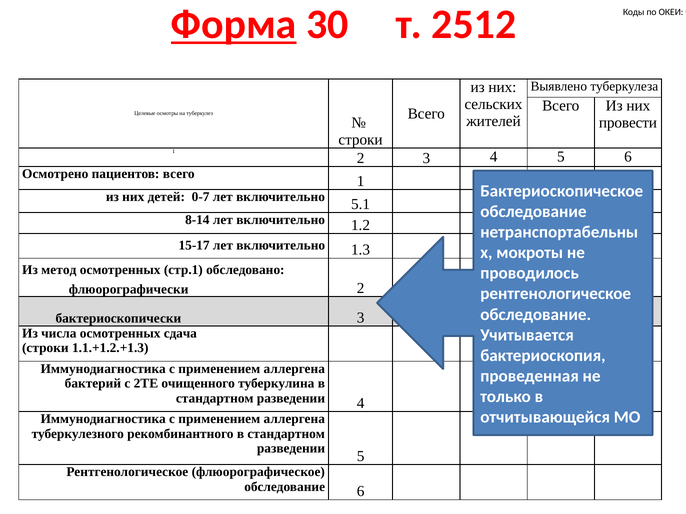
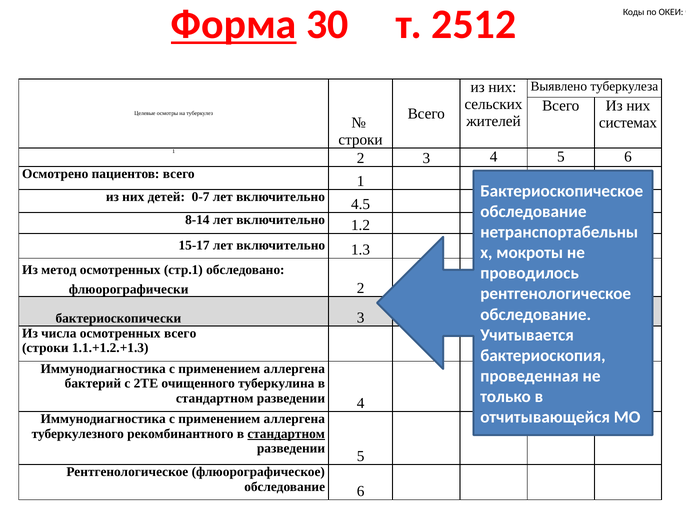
провести: провести -> системах (628, 123)
5.1: 5.1 -> 4.5 (361, 204)
осмотренных сдача: сдача -> всего (180, 334)
стандартном underline: none -> present (286, 434)
